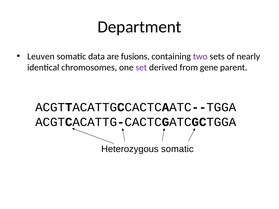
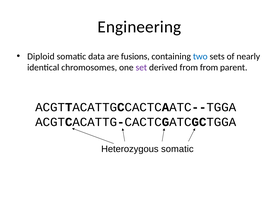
Department: Department -> Engineering (139, 27)
Leuven: Leuven -> Diploid (41, 56)
two colour: purple -> blue (200, 56)
from gene: gene -> from (209, 68)
